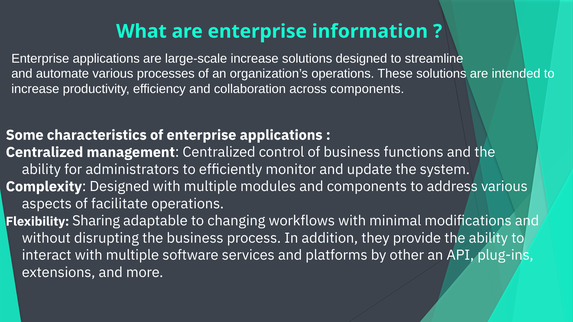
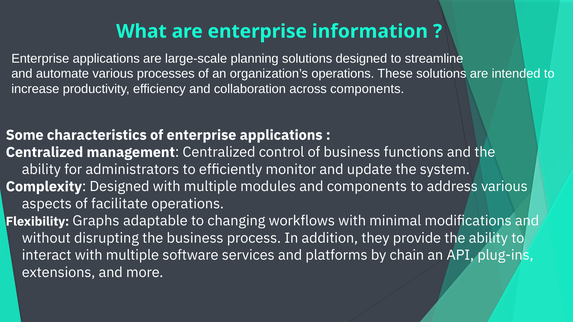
large-scale increase: increase -> planning (255, 59)
Sharing: Sharing -> Graphs (96, 221)
other: other -> chain (407, 256)
